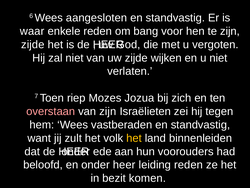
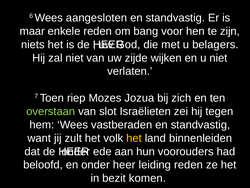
waar: waar -> maar (32, 31)
zijde: zijde -> niets (33, 44)
vergoten: vergoten -> belagers (215, 44)
overstaan colour: pink -> light green (51, 111)
van zijn: zijn -> slot (108, 111)
